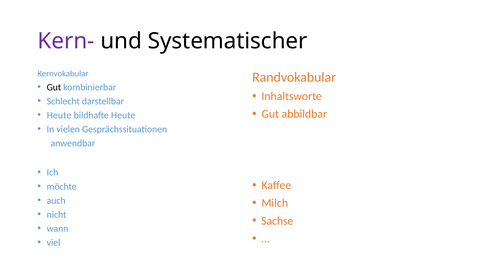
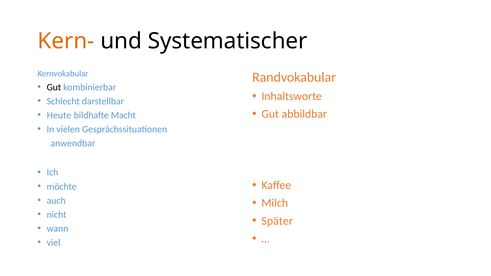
Kern- colour: purple -> orange (66, 41)
bildhafte Heute: Heute -> Macht (123, 115)
Sachse: Sachse -> Später (277, 221)
